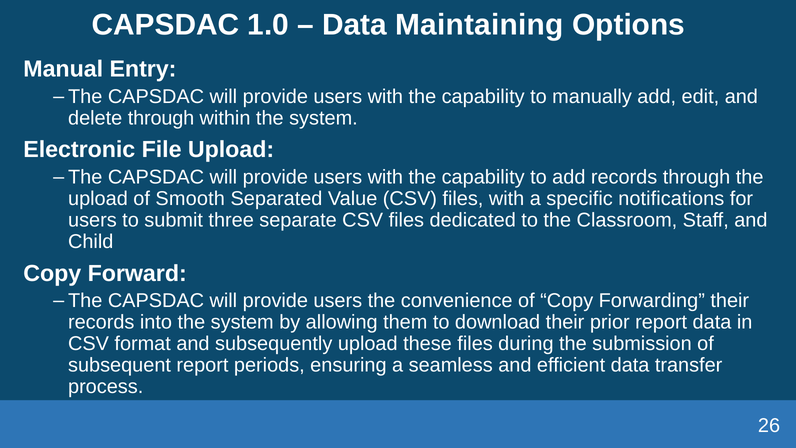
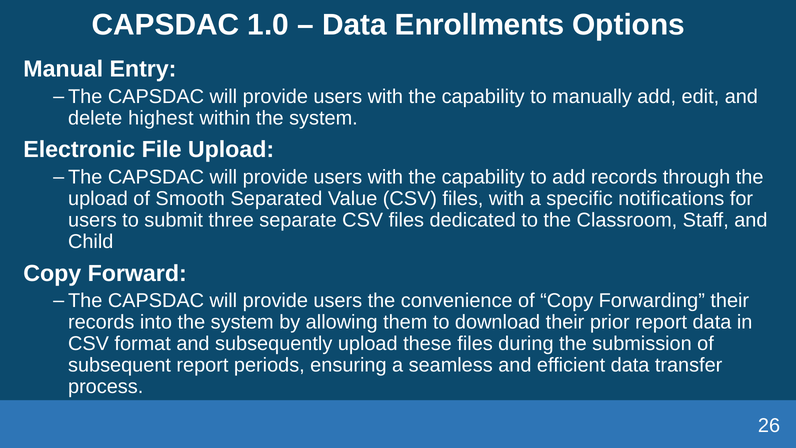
Maintaining: Maintaining -> Enrollments (480, 25)
delete through: through -> highest (161, 118)
